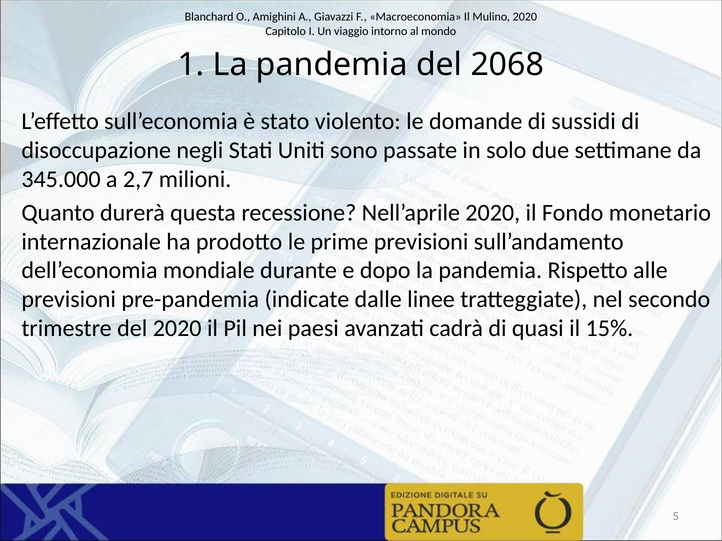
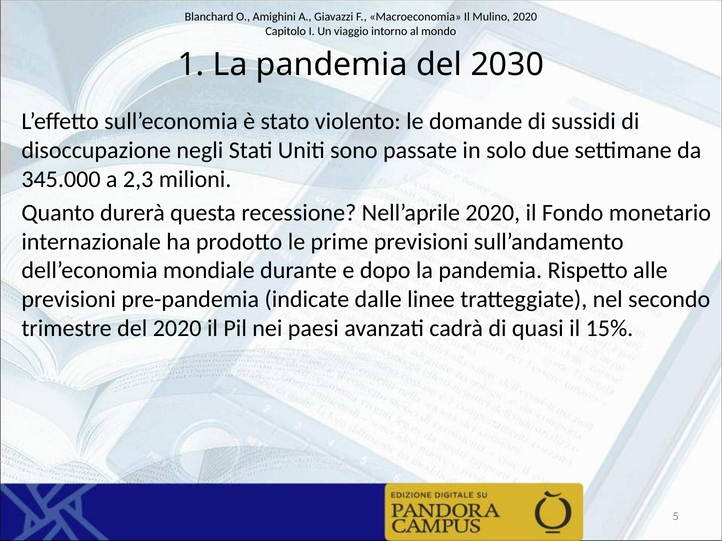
2068: 2068 -> 2030 (507, 65)
2,7: 2,7 -> 2,3 (138, 179)
